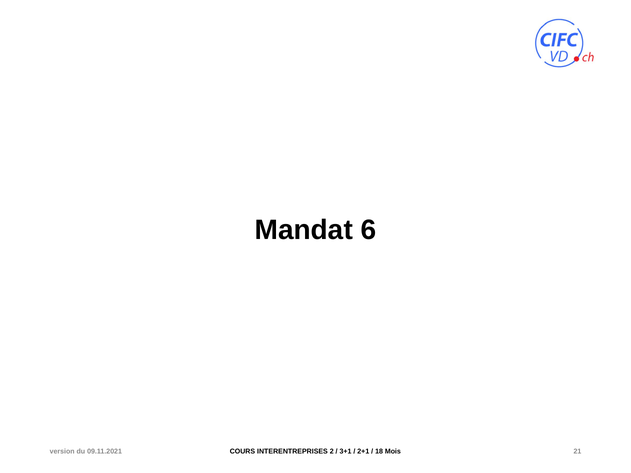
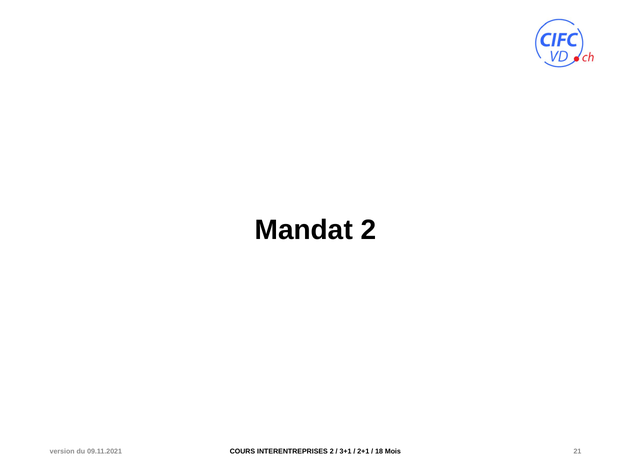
Mandat 6: 6 -> 2 (368, 230)
